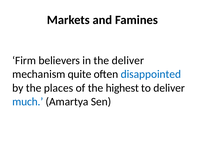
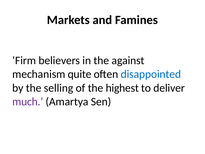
the deliver: deliver -> against (128, 60)
places: places -> selling (59, 88)
much colour: blue -> purple (28, 101)
